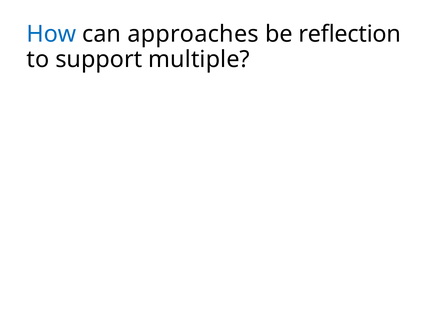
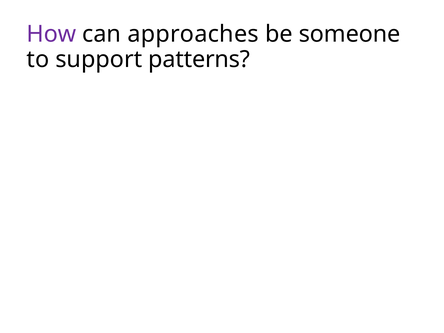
How colour: blue -> purple (51, 34)
reflection: reflection -> someone (350, 34)
multiple: multiple -> patterns (199, 59)
